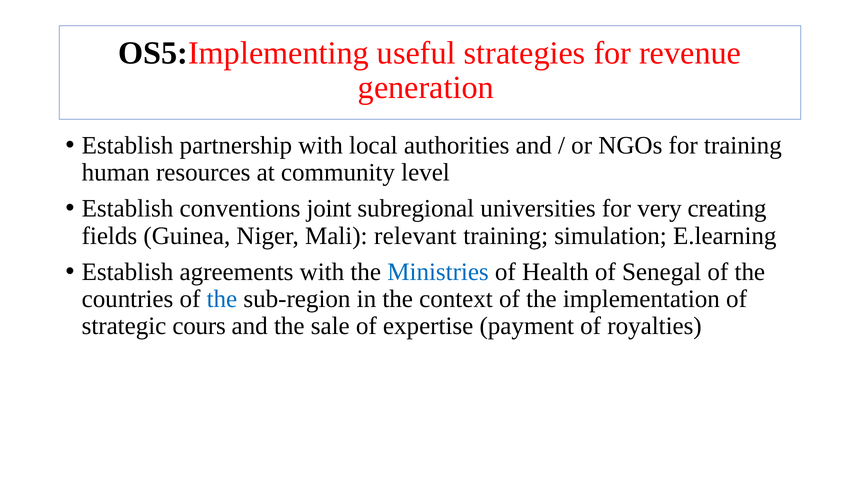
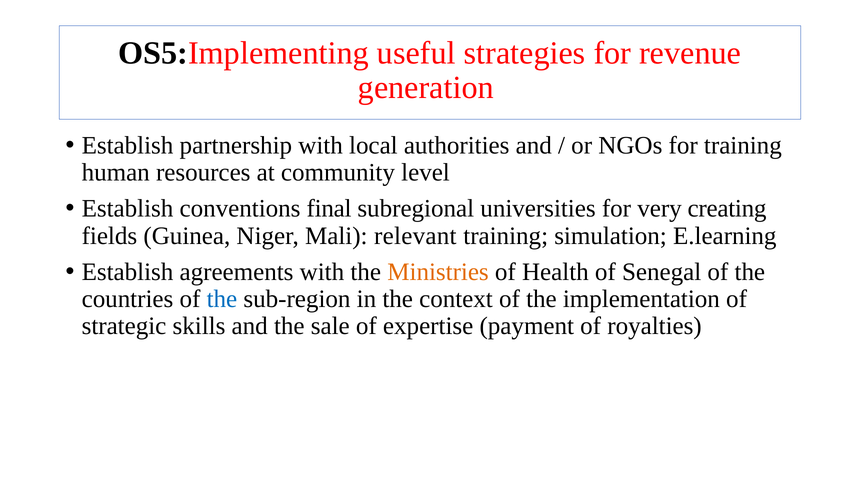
joint: joint -> final (329, 209)
Ministries colour: blue -> orange (438, 272)
cours: cours -> skills (199, 326)
